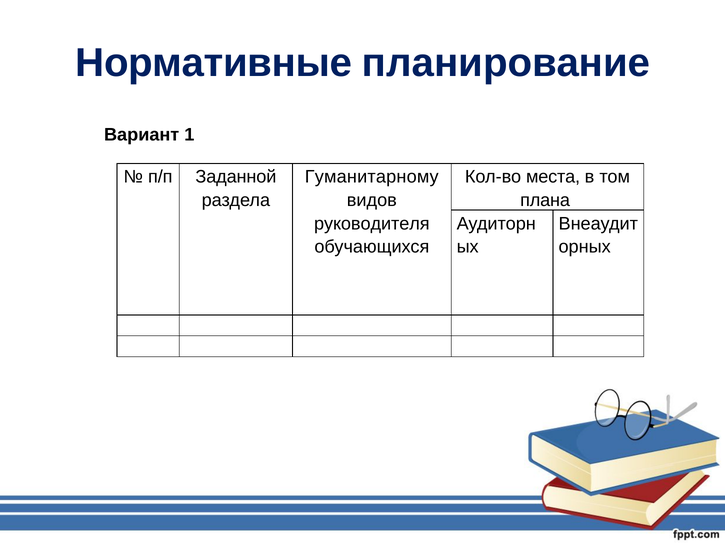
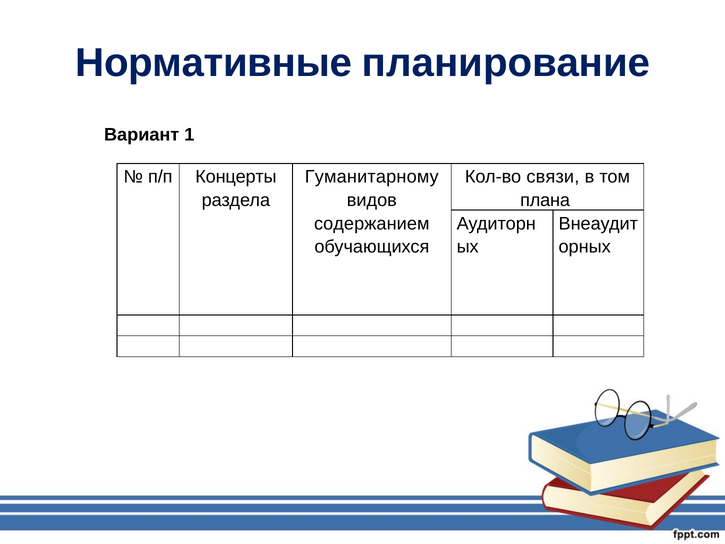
Заданной: Заданной -> Концерты (236, 177)
места: места -> связи (553, 177)
руководителя: руководителя -> содержанием (372, 224)
